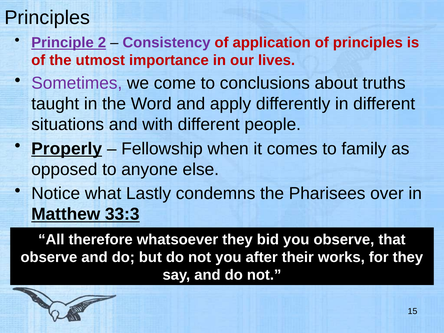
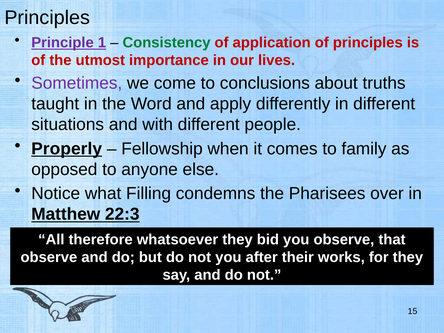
2: 2 -> 1 (102, 43)
Consistency colour: purple -> green (167, 43)
Lastly: Lastly -> Filling (149, 194)
33:3: 33:3 -> 22:3 (122, 214)
